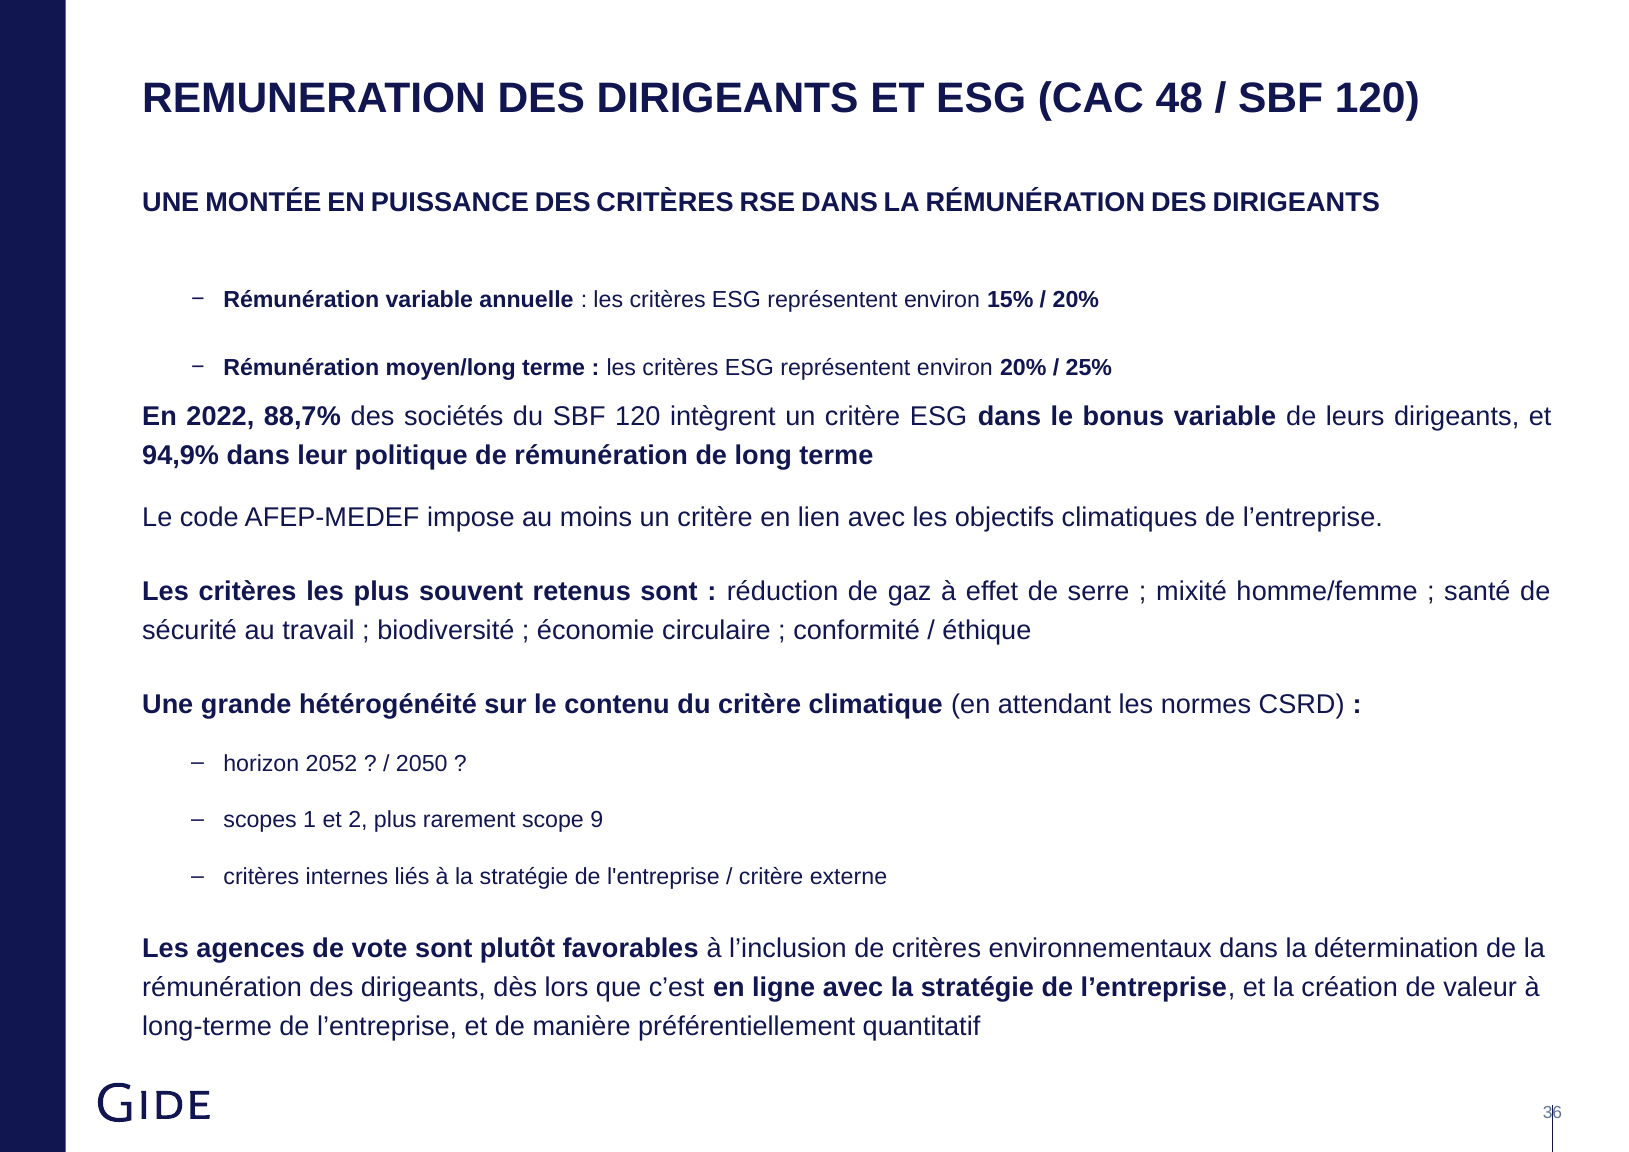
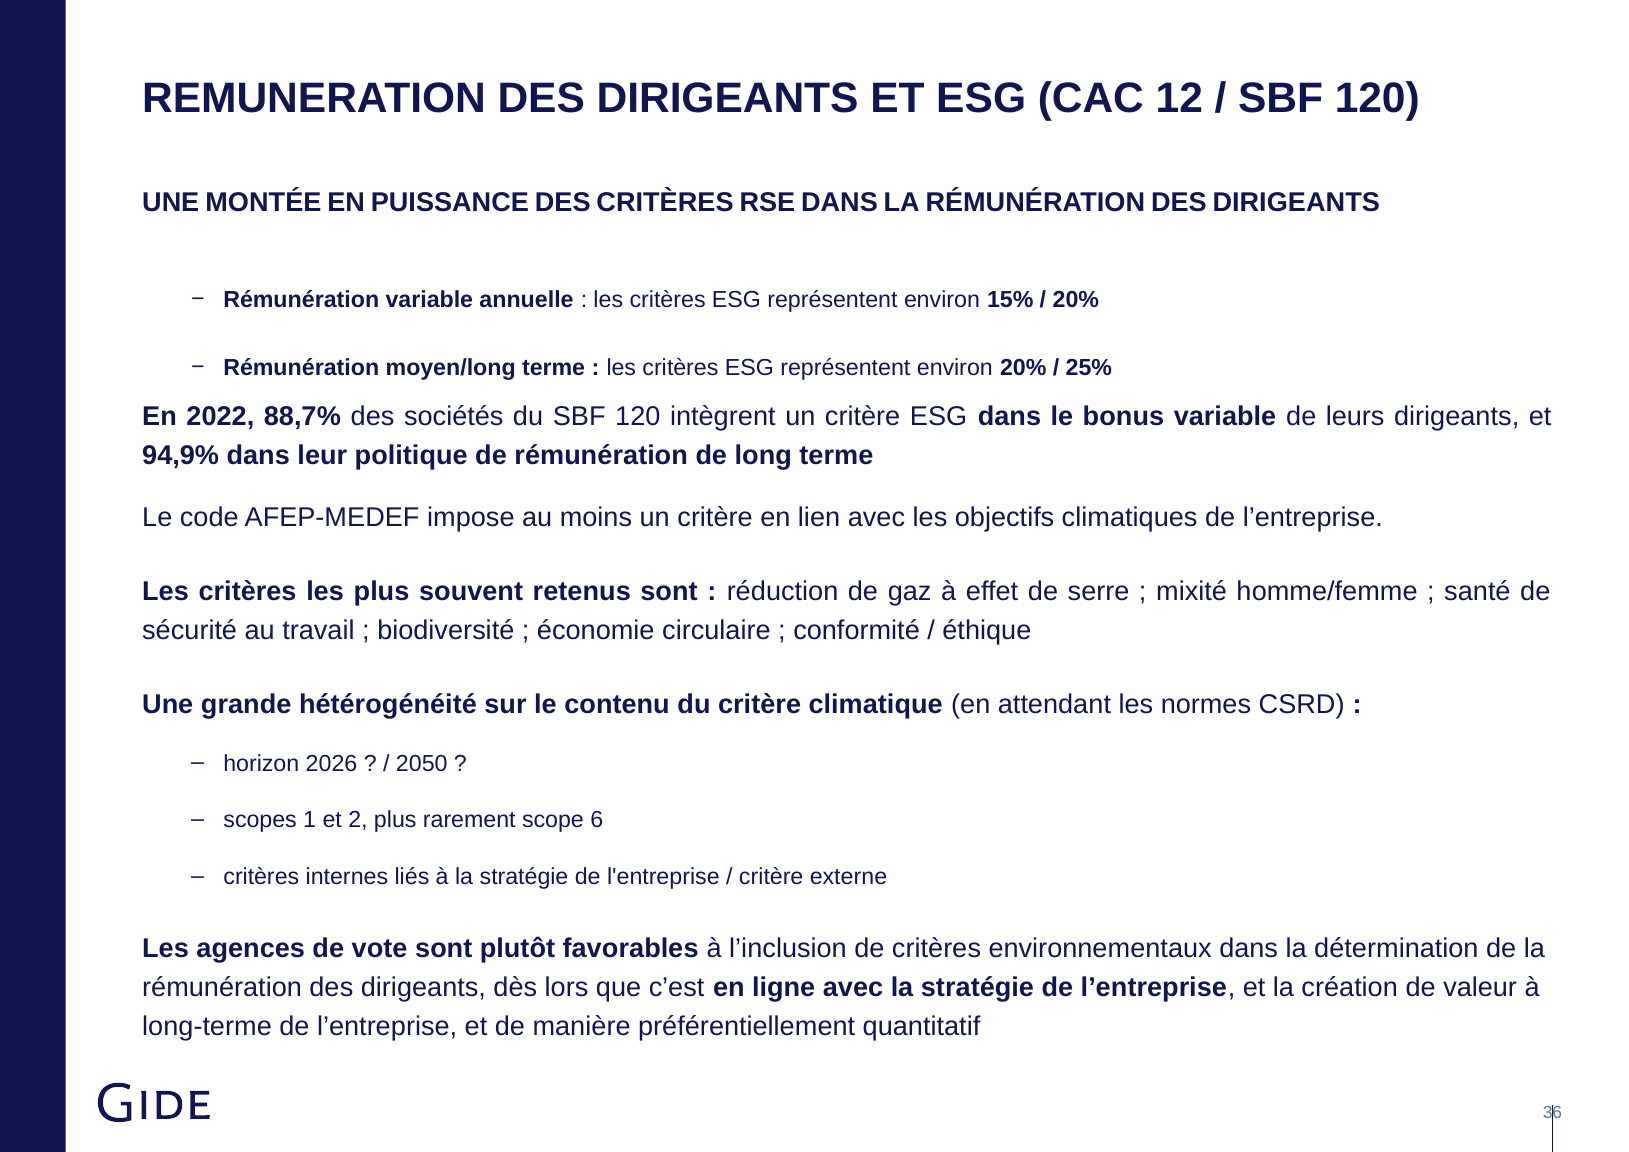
48: 48 -> 12 (1179, 98)
2052: 2052 -> 2026 (332, 763)
9: 9 -> 6 (597, 820)
